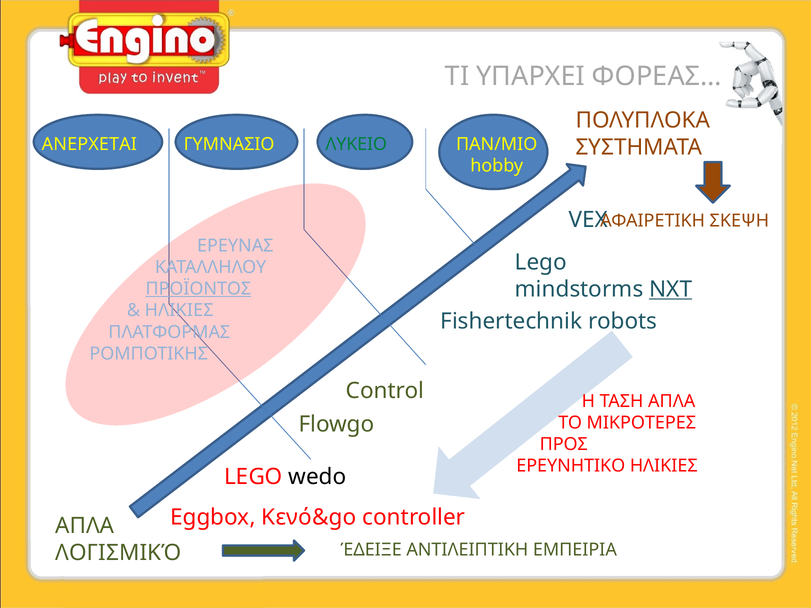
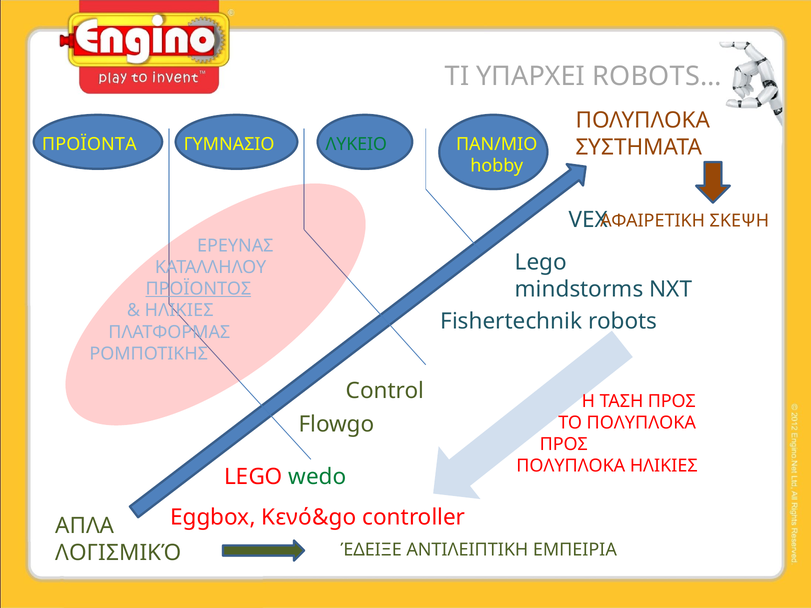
ΦΟΡΕΑΣ…: ΦΟΡΕΑΣ… -> ROBOTS… (657, 76)
ΑΝΕΡΧΕΤΑΙ: ΑΝΕΡΧΕΤΑΙ -> ΠΡΟΪΟΝΤΑ (89, 144)
NXT underline: present -> none (671, 289)
ΤΑΣΗ ΑΠΛΑ: ΑΠΛΑ -> ΠΡΟΣ (672, 401)
TO ΜΙΚΡΟΤΕΡΕΣ: ΜΙΚΡΟΤΕΡΕΣ -> ΠΟΛΥΠΛΟΚΑ (641, 423)
ΕΡΕΥΝΗΤΙΚΟ: ΕΡΕΥΝΗΤΙΚΟ -> ΠΟΛΥΠΛΟΚΑ (571, 466)
wedo colour: black -> green (317, 477)
